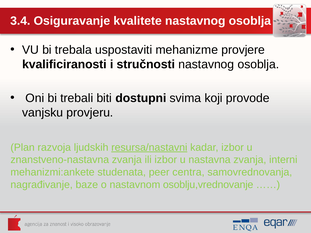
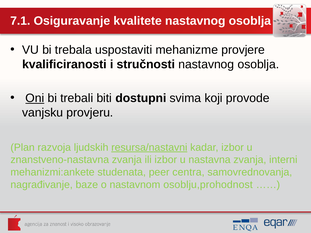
3.4: 3.4 -> 7.1 (20, 21)
Oni underline: none -> present (35, 98)
osoblju,vrednovanje: osoblju,vrednovanje -> osoblju,prohodnost (208, 185)
